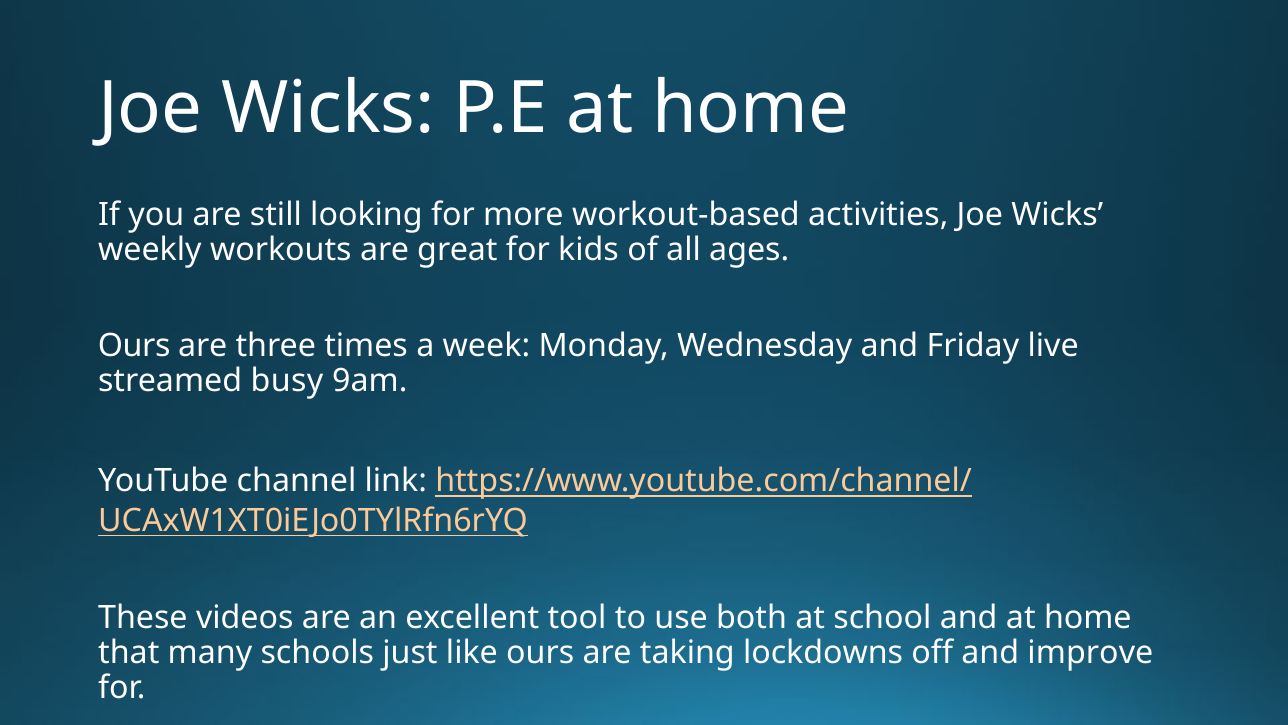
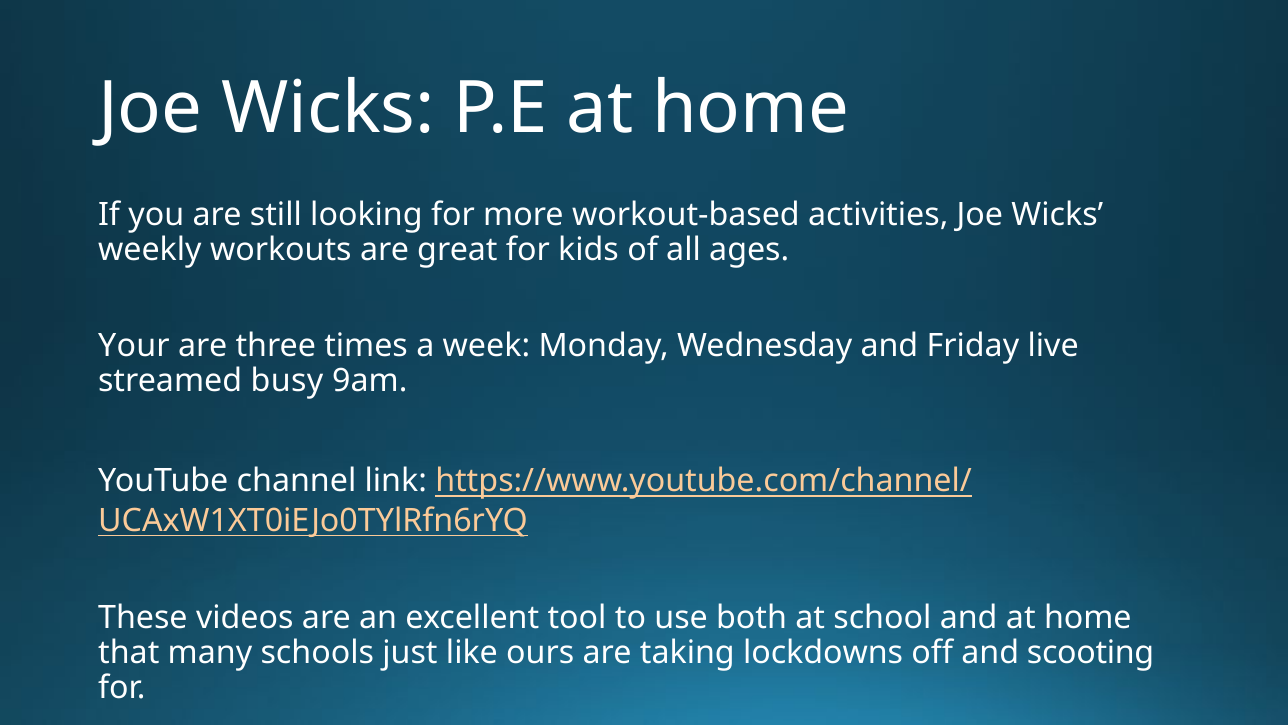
Ours: Ours -> Your (134, 346)
improve: improve -> scooting (1091, 653)
